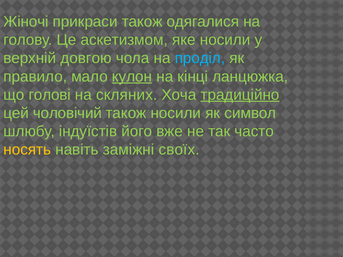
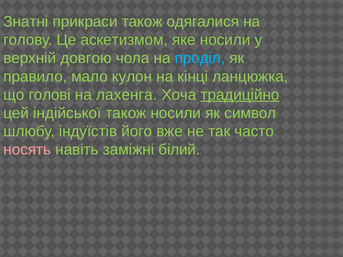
Жіночі: Жіночі -> Знатні (26, 22)
кулон underline: present -> none (132, 77)
скляних: скляних -> лахенга (127, 95)
чоловічий: чоловічий -> індійської (67, 113)
носять colour: yellow -> pink (27, 150)
своїх: своїх -> білий (179, 150)
